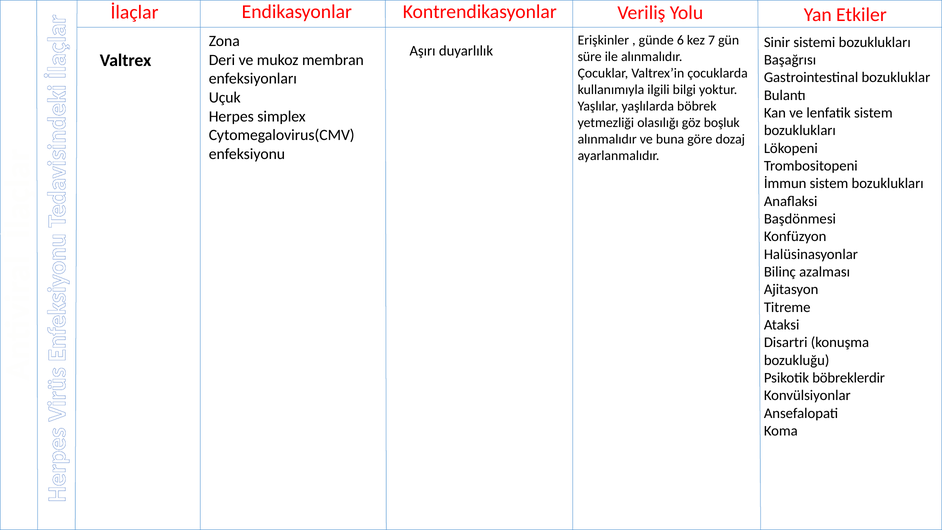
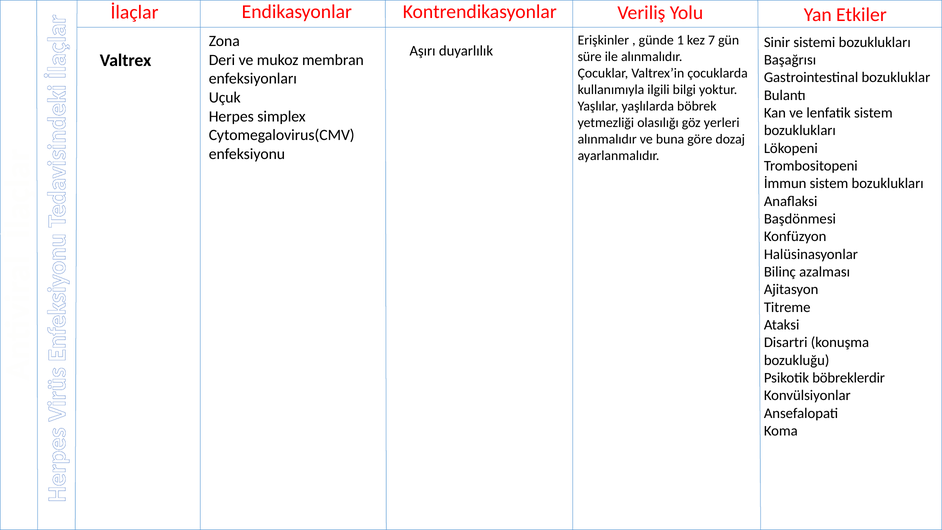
6: 6 -> 1 (680, 40)
boşluk: boşluk -> yerleri (722, 123)
